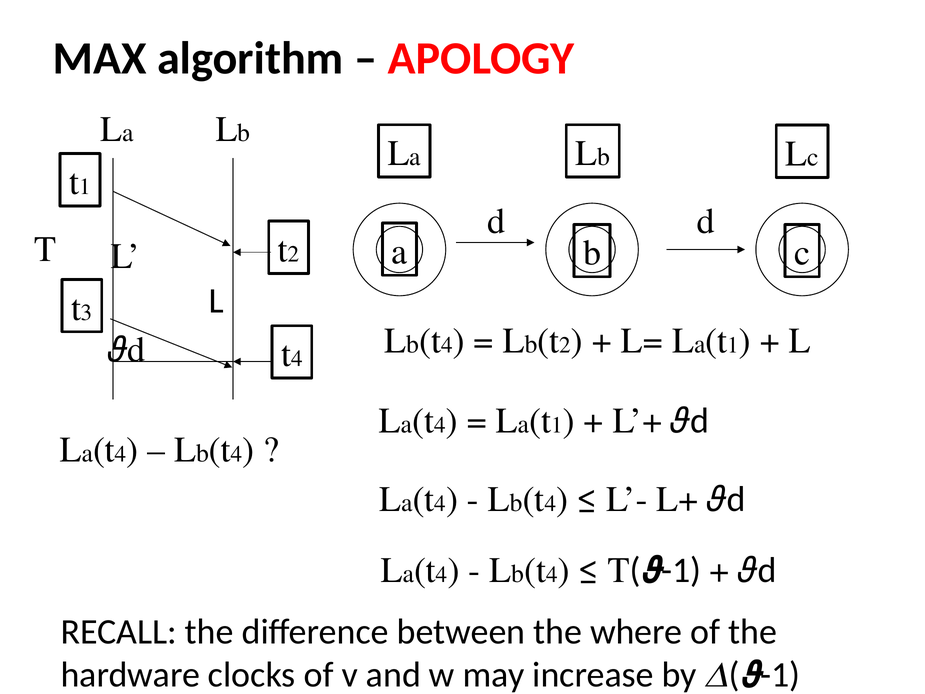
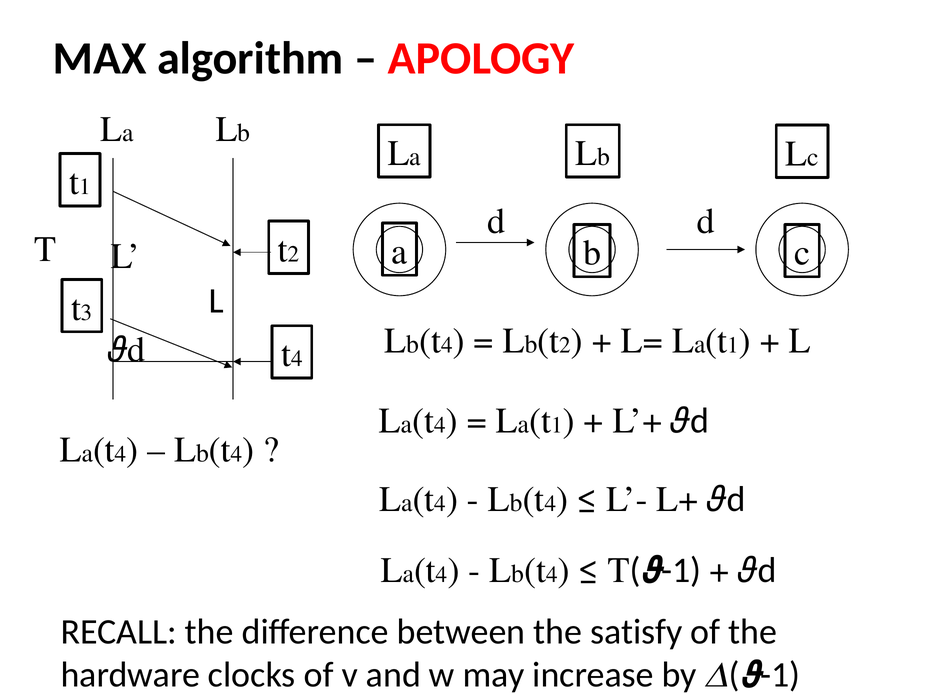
where: where -> satisfy (636, 631)
